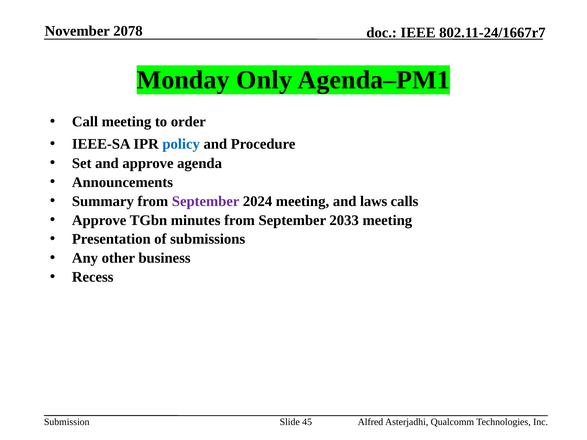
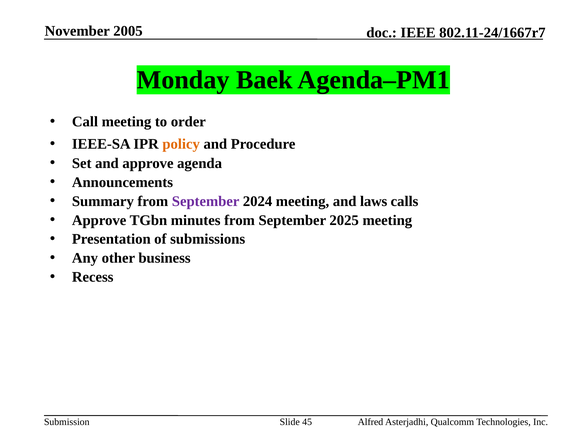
2078: 2078 -> 2005 (128, 31)
Only: Only -> Baek (264, 80)
policy colour: blue -> orange (181, 144)
2033: 2033 -> 2025 (344, 220)
